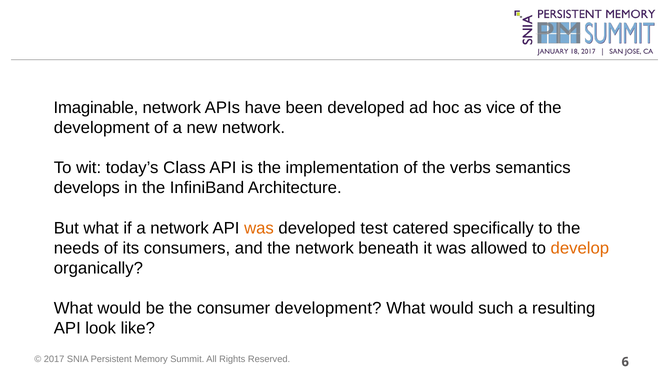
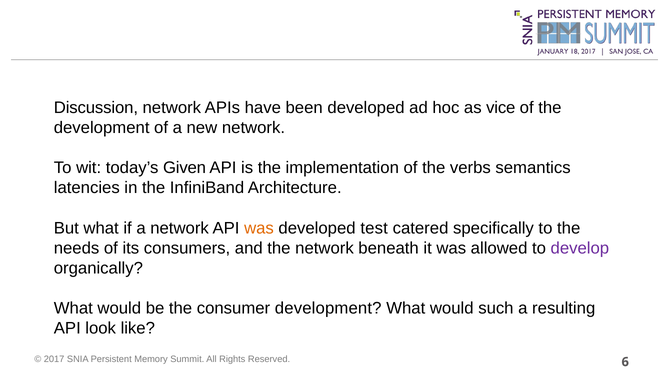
Imaginable: Imaginable -> Discussion (96, 108)
Class: Class -> Given (185, 168)
develops: develops -> latencies (87, 188)
develop colour: orange -> purple (580, 248)
